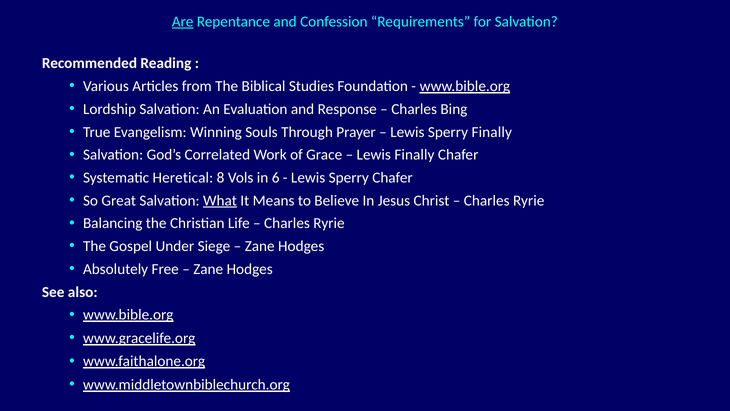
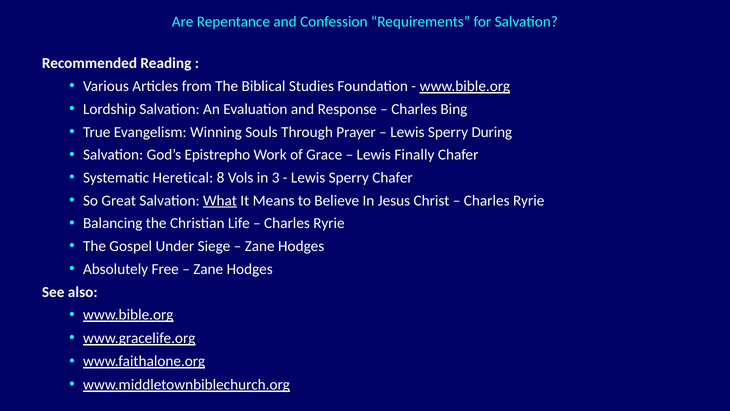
Are underline: present -> none (183, 22)
Sperry Finally: Finally -> During (492, 132)
Correlated: Correlated -> Epistrepho (217, 155)
6: 6 -> 3 (276, 178)
